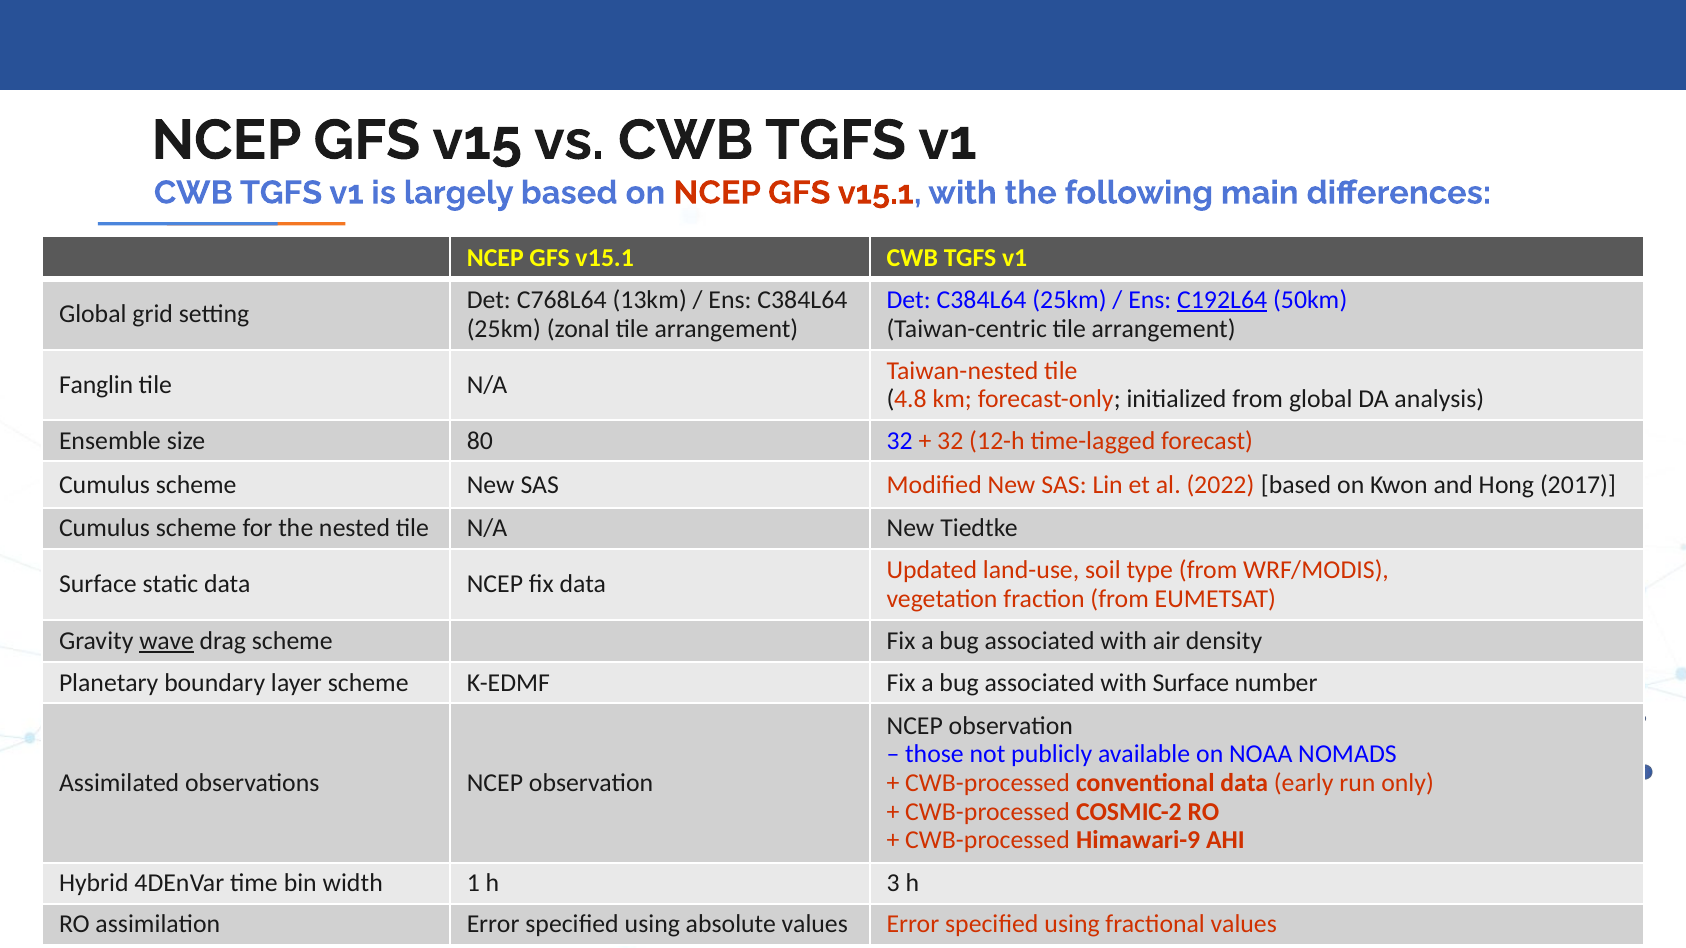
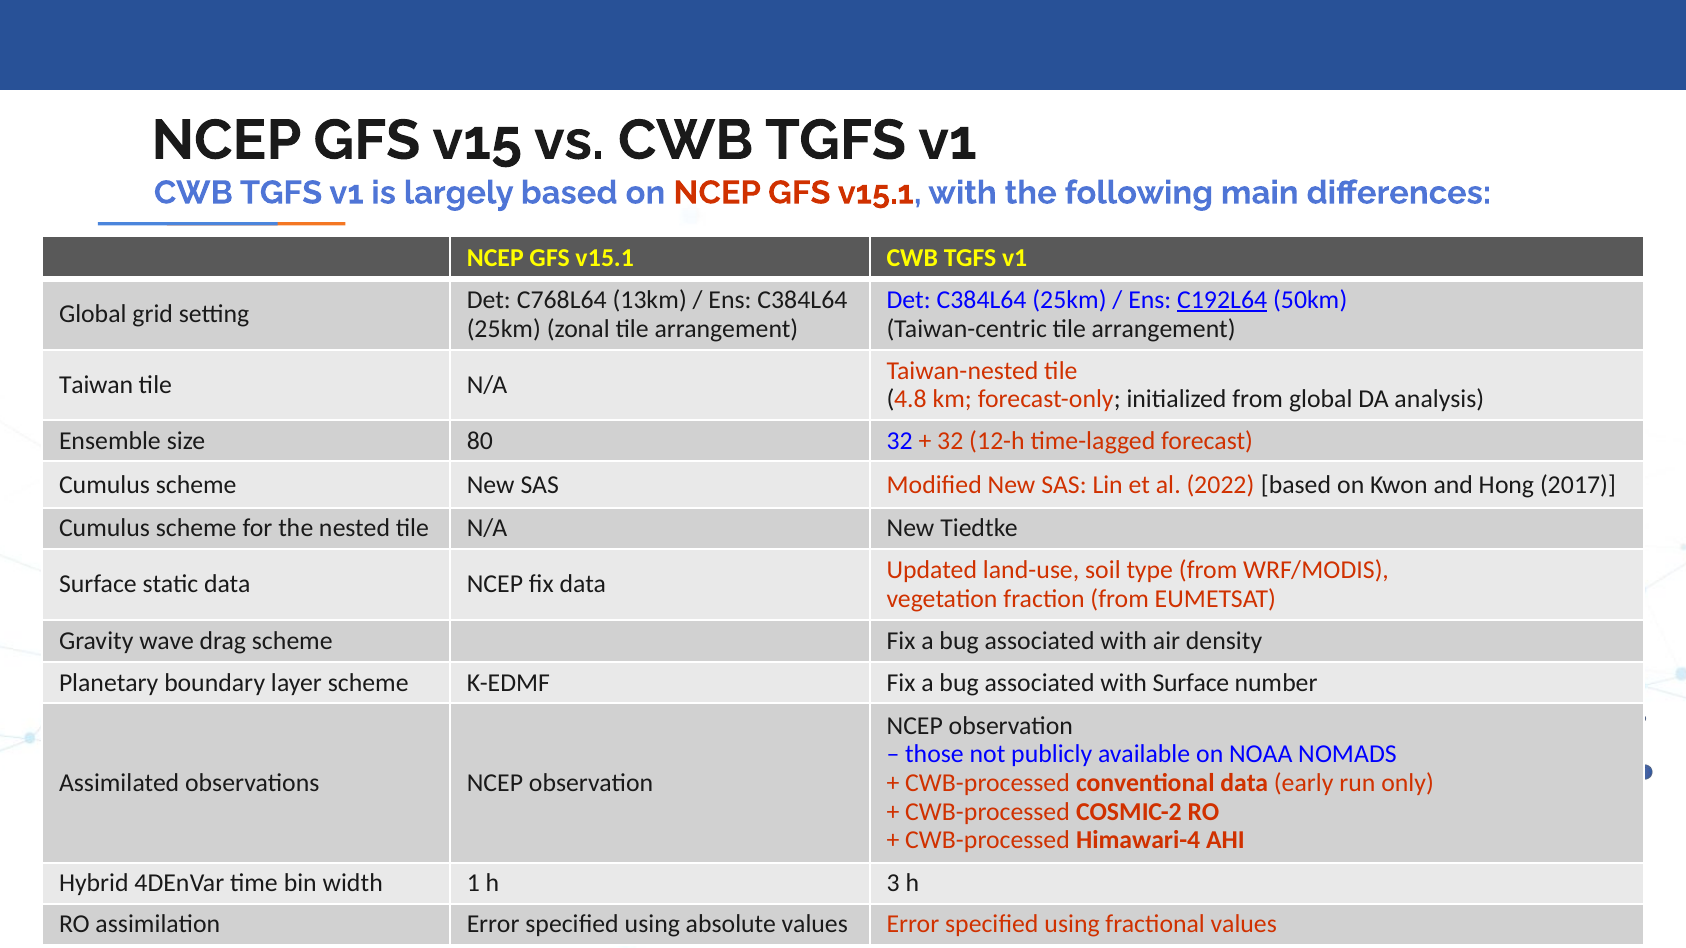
Fanglin: Fanglin -> Taiwan (96, 385)
wave underline: present -> none (167, 641)
Himawari-9: Himawari-9 -> Himawari-4 (1138, 841)
